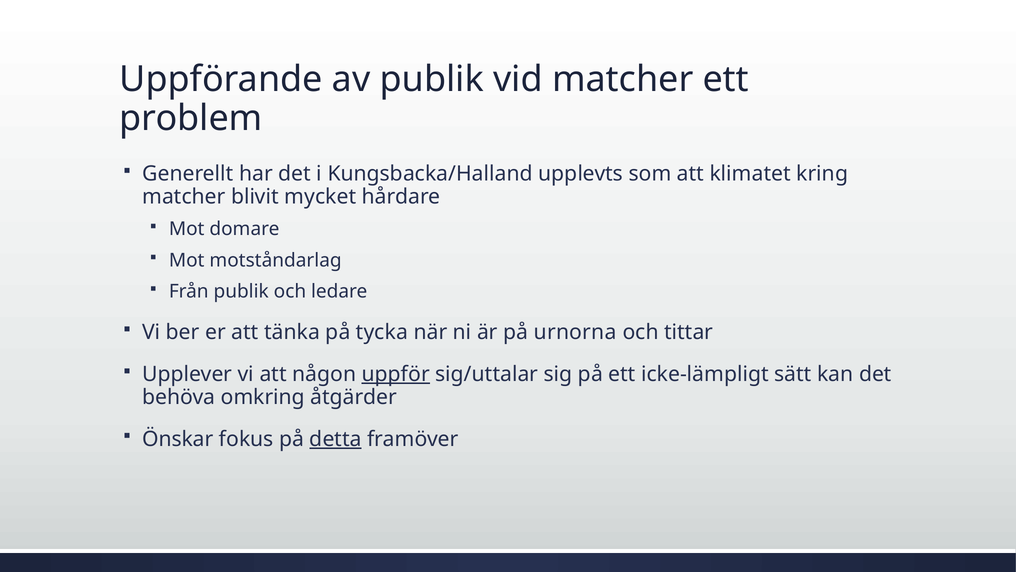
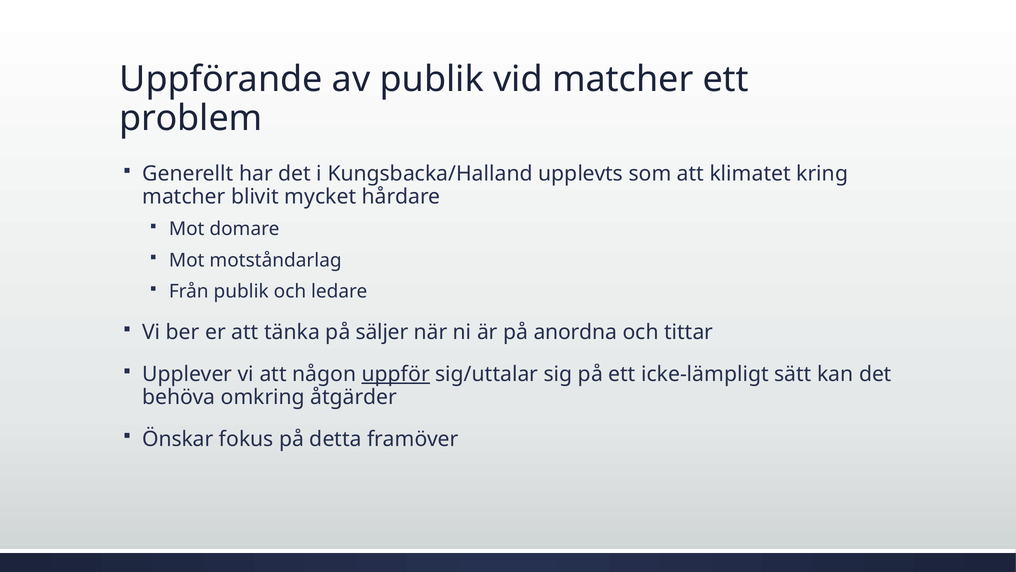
tycka: tycka -> säljer (382, 332)
urnorna: urnorna -> anordna (575, 332)
detta underline: present -> none (336, 439)
